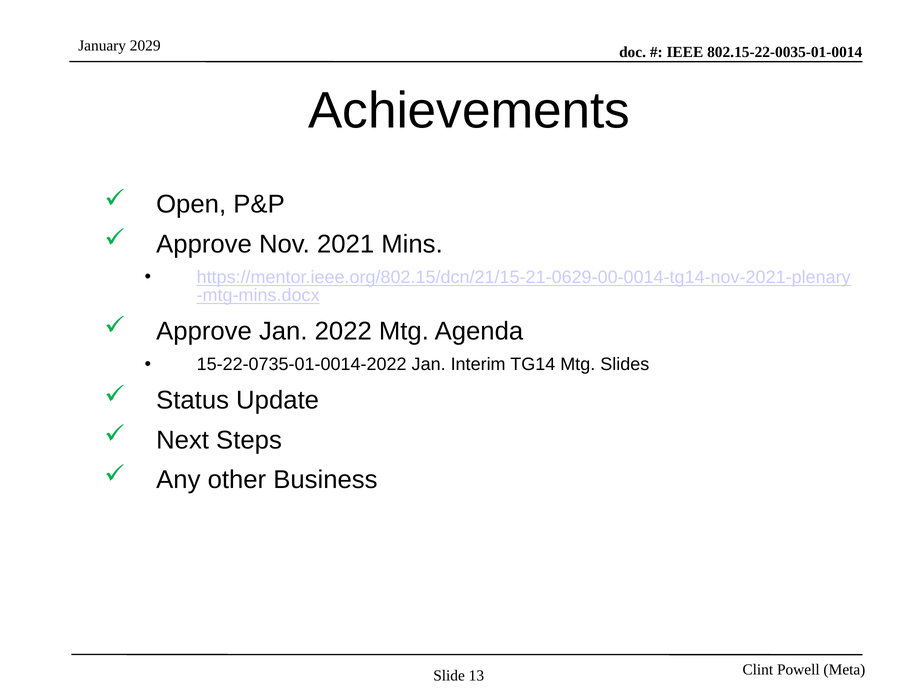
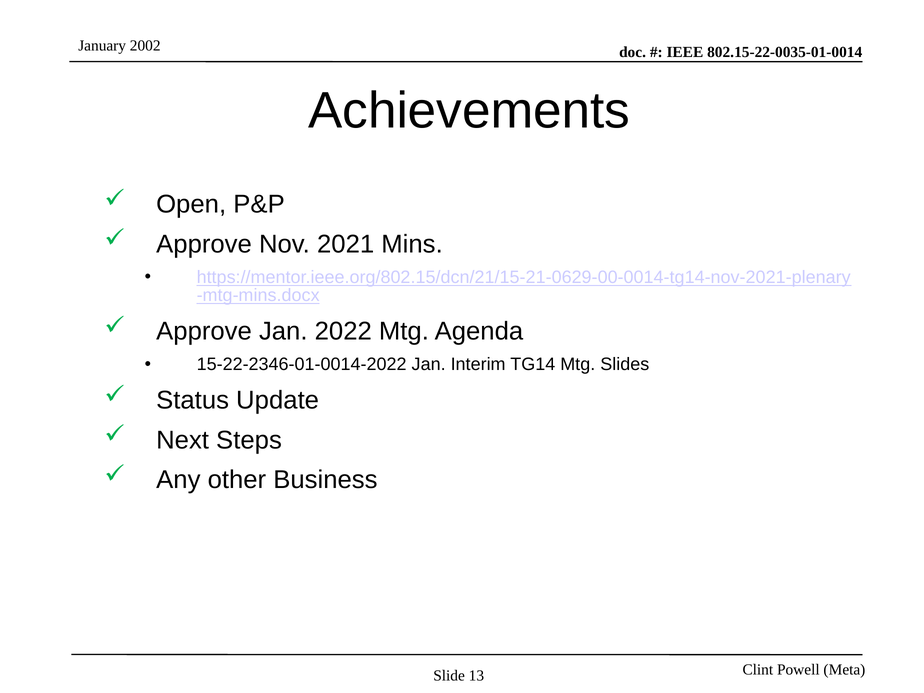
2029: 2029 -> 2002 (145, 46)
15-22-0735-01-0014-2022: 15-22-0735-01-0014-2022 -> 15-22-2346-01-0014-2022 (302, 365)
